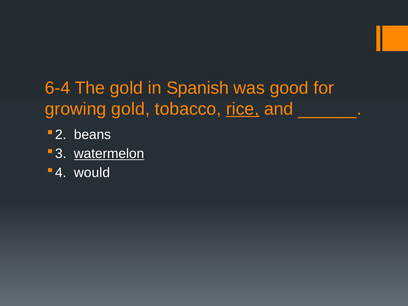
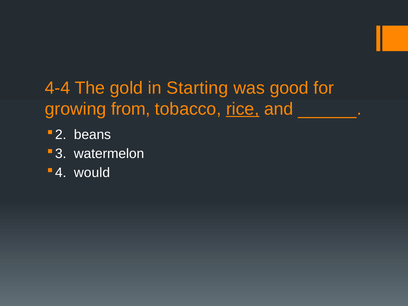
6-4: 6-4 -> 4-4 (58, 88)
Spanish: Spanish -> Starting (197, 88)
growing gold: gold -> from (131, 109)
watermelon underline: present -> none (109, 154)
